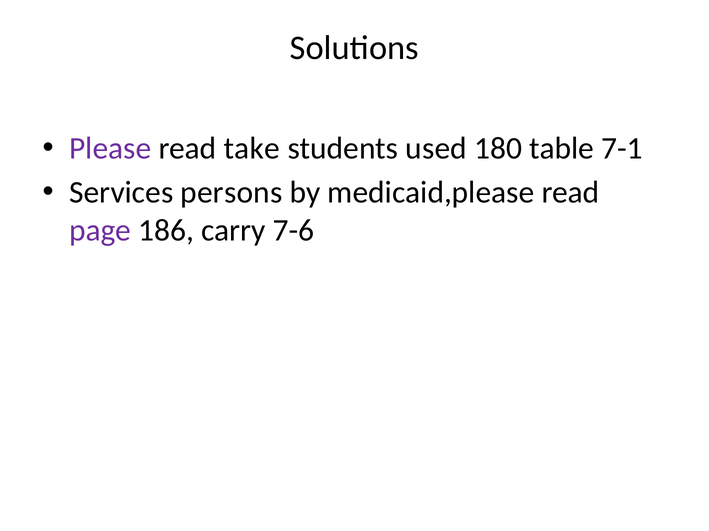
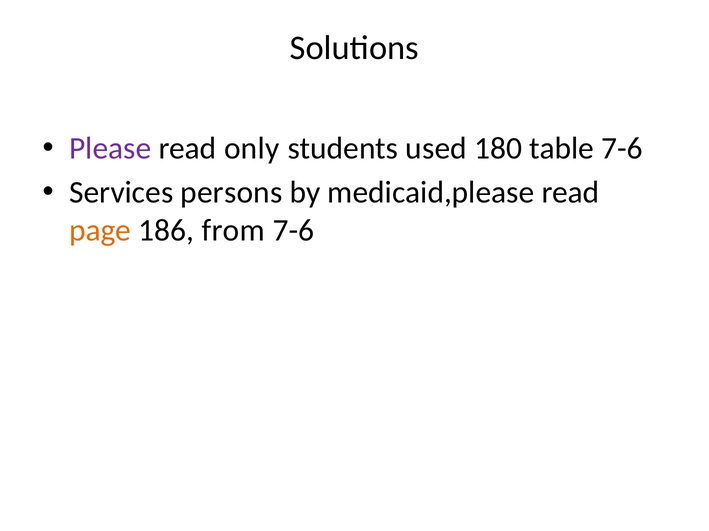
take: take -> only (252, 149)
table 7-1: 7-1 -> 7-6 (622, 149)
page colour: purple -> orange (100, 231)
carry: carry -> from (233, 231)
